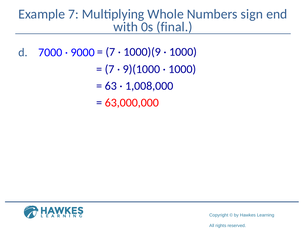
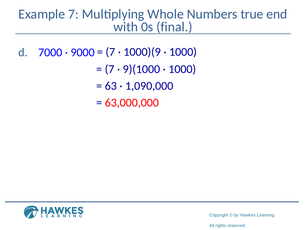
sign: sign -> true (252, 14)
1,008,000: 1,008,000 -> 1,090,000 (149, 86)
